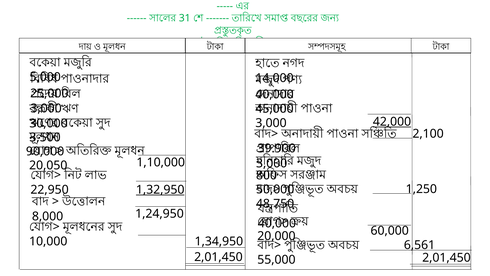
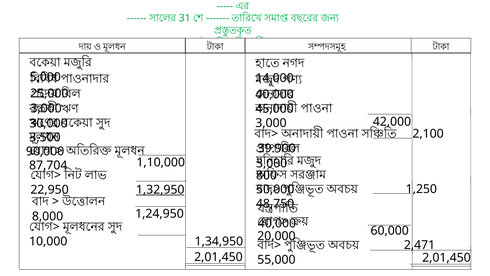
42,000 underline: present -> none (392, 122)
20,050: 20,050 -> 87,704 (48, 165)
6,561: 6,561 -> 2,471 (420, 245)
